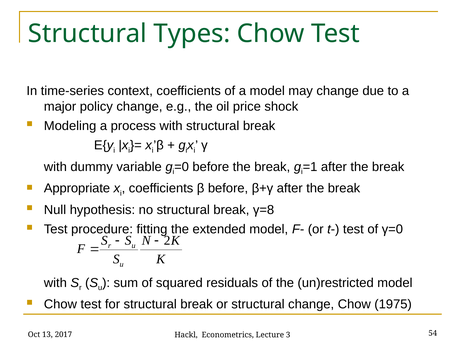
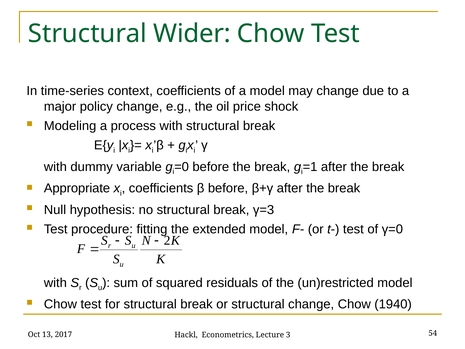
Types: Types -> Wider (192, 34)
γ=8: γ=8 -> γ=3 (264, 210)
1975: 1975 -> 1940 (393, 304)
